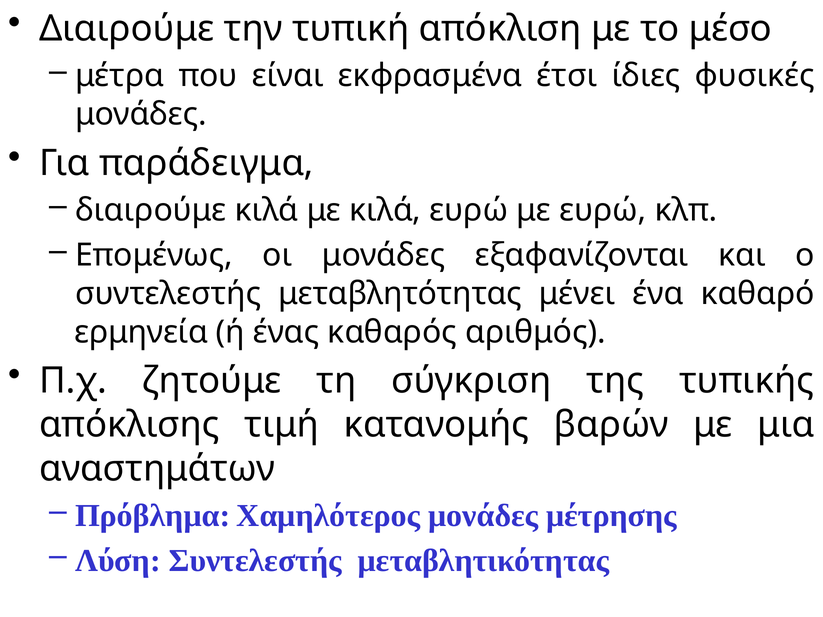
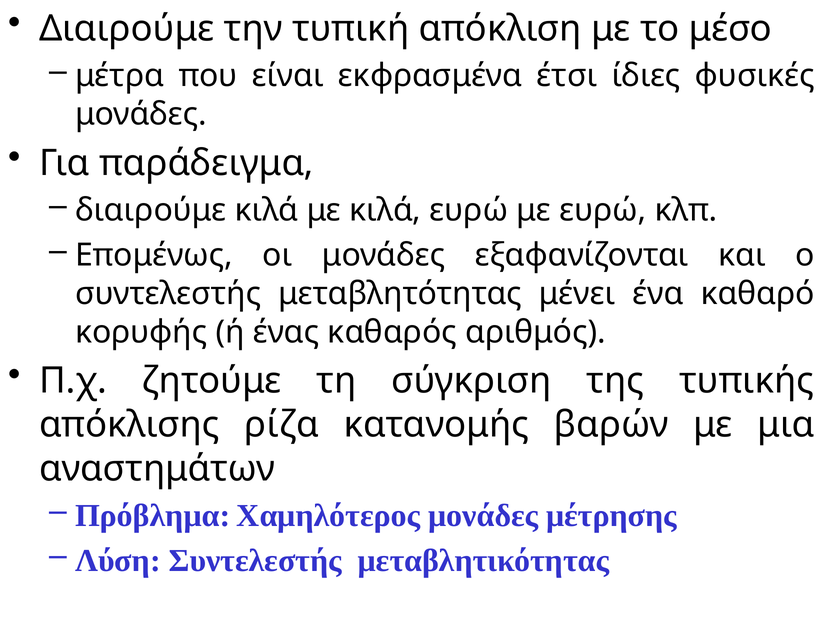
ερμηνεία: ερμηνεία -> κορυφής (141, 332)
τιμή: τιμή -> ρίζα (282, 425)
